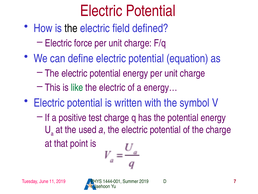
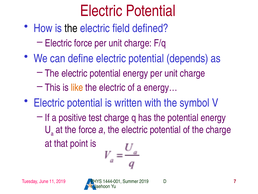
equation: equation -> depends (187, 58)
like colour: green -> orange (77, 87)
the used: used -> force (88, 129)
